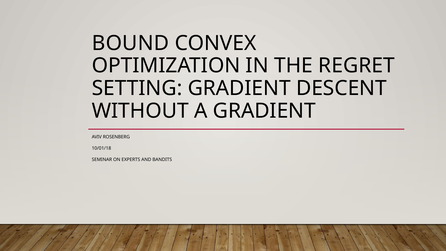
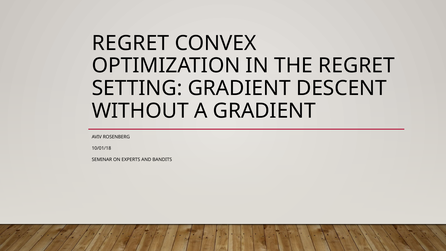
BOUND: BOUND -> REGRET (131, 43)
